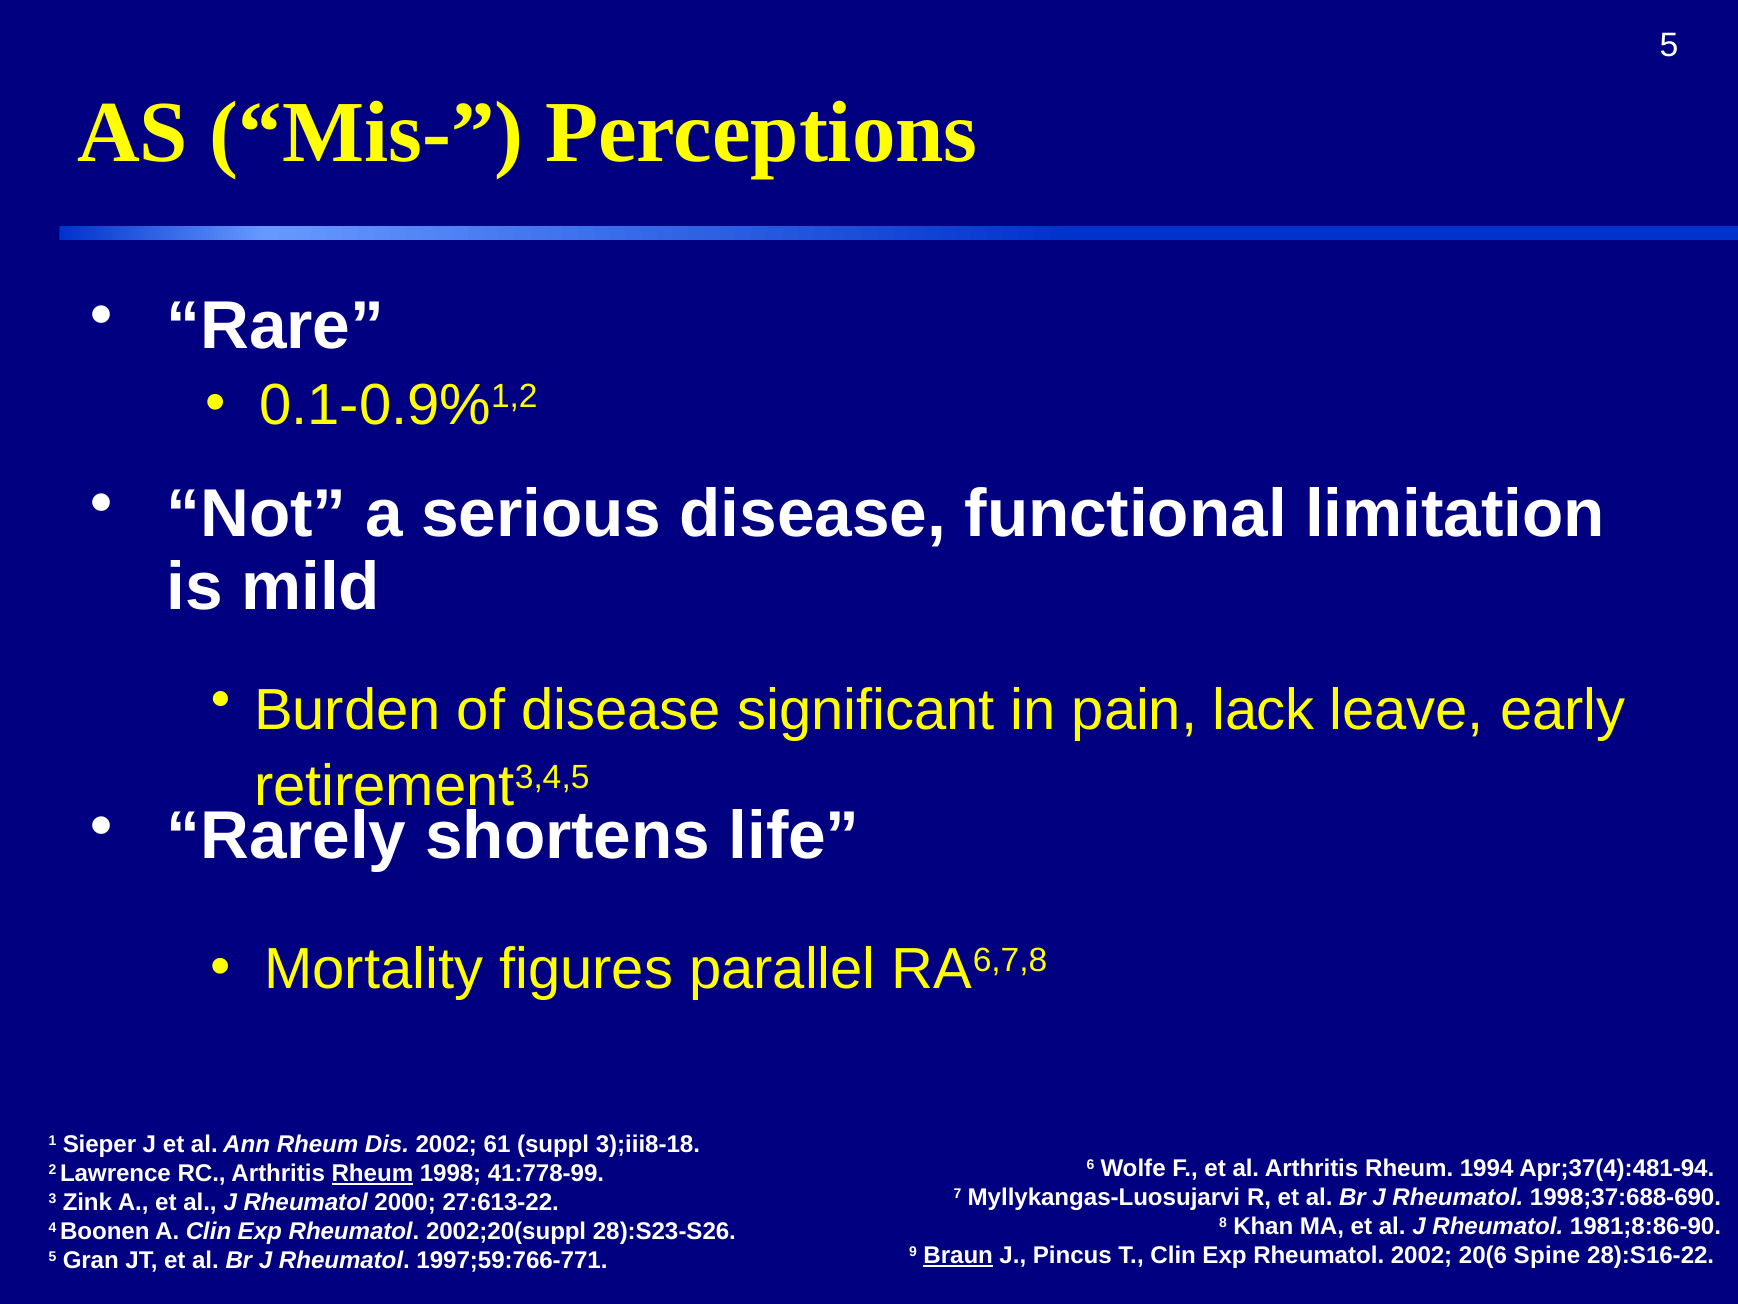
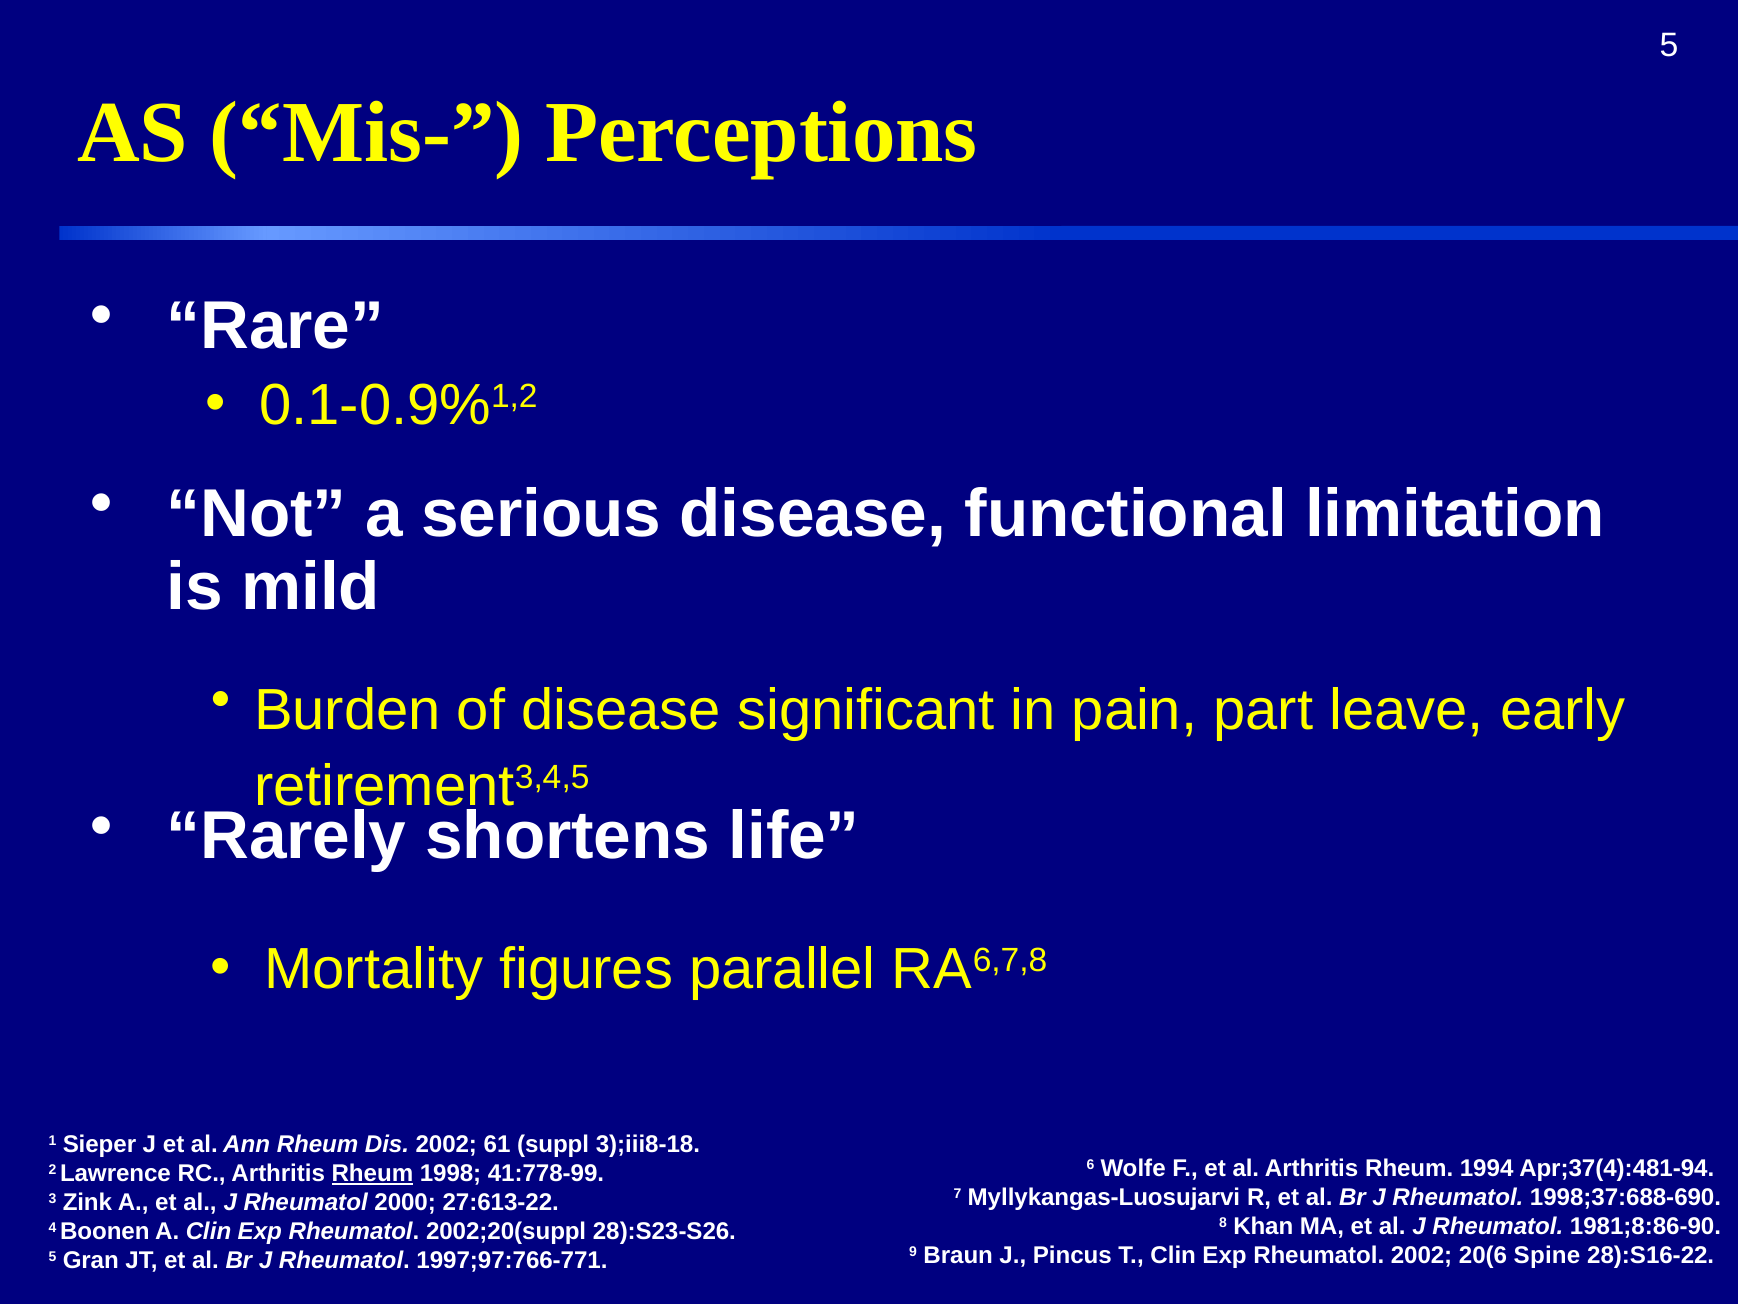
lack: lack -> part (1263, 710)
Braun underline: present -> none (958, 1255)
1997;59:766-771: 1997;59:766-771 -> 1997;97:766-771 (512, 1260)
